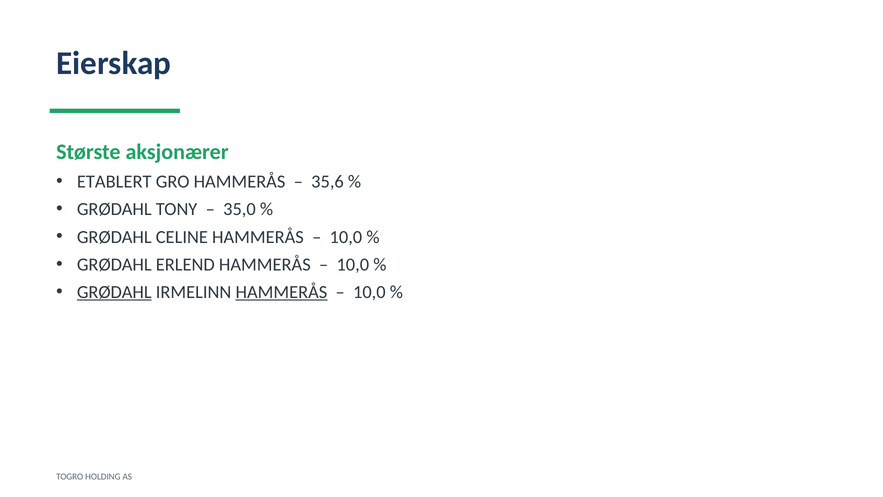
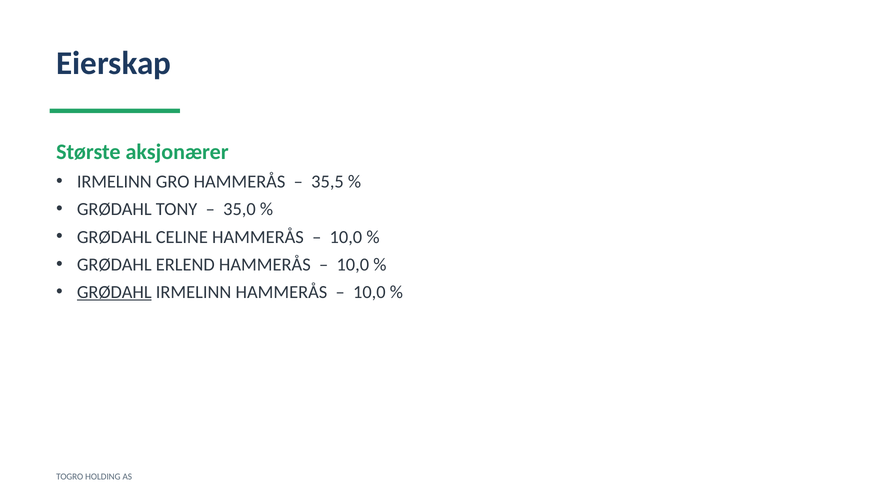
ETABLERT: ETABLERT -> IRMELINN (114, 182)
35,6: 35,6 -> 35,5 (328, 182)
HAMMERÅS underline: present -> none (281, 292)
